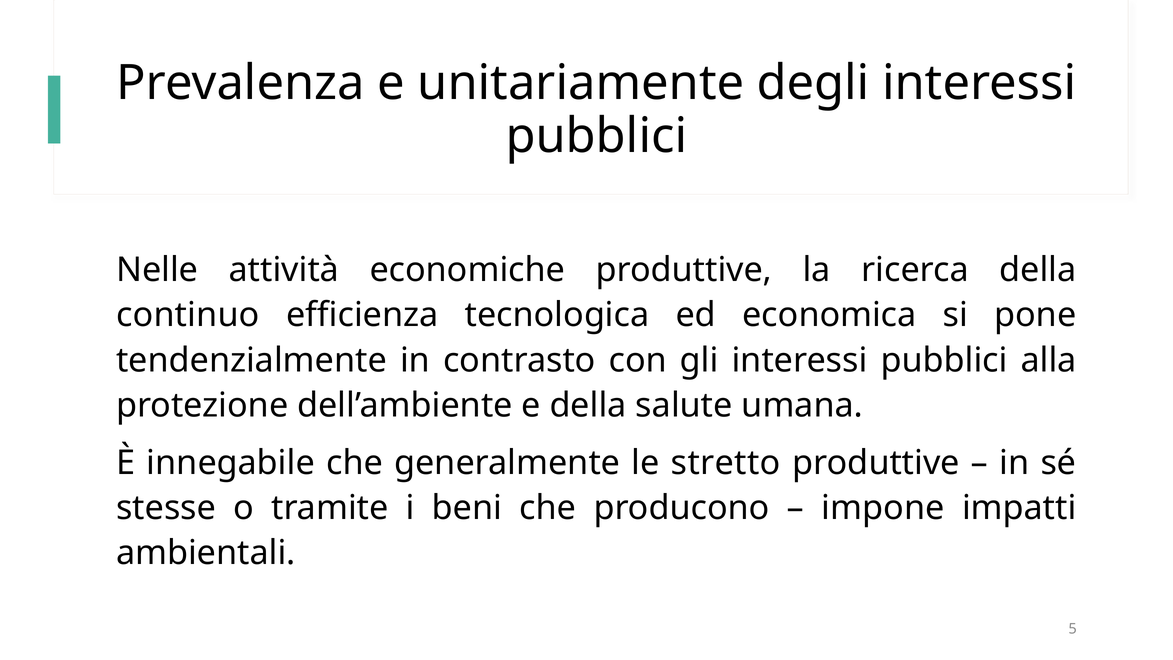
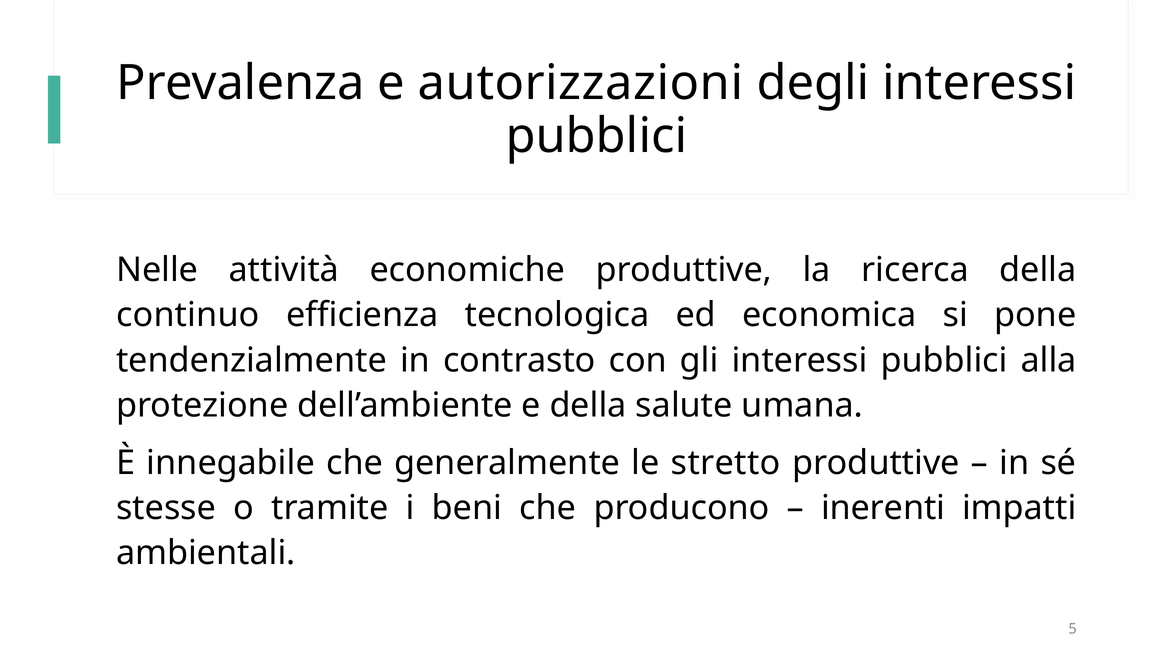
unitariamente: unitariamente -> autorizzazioni (581, 83)
impone: impone -> inerenti (883, 508)
